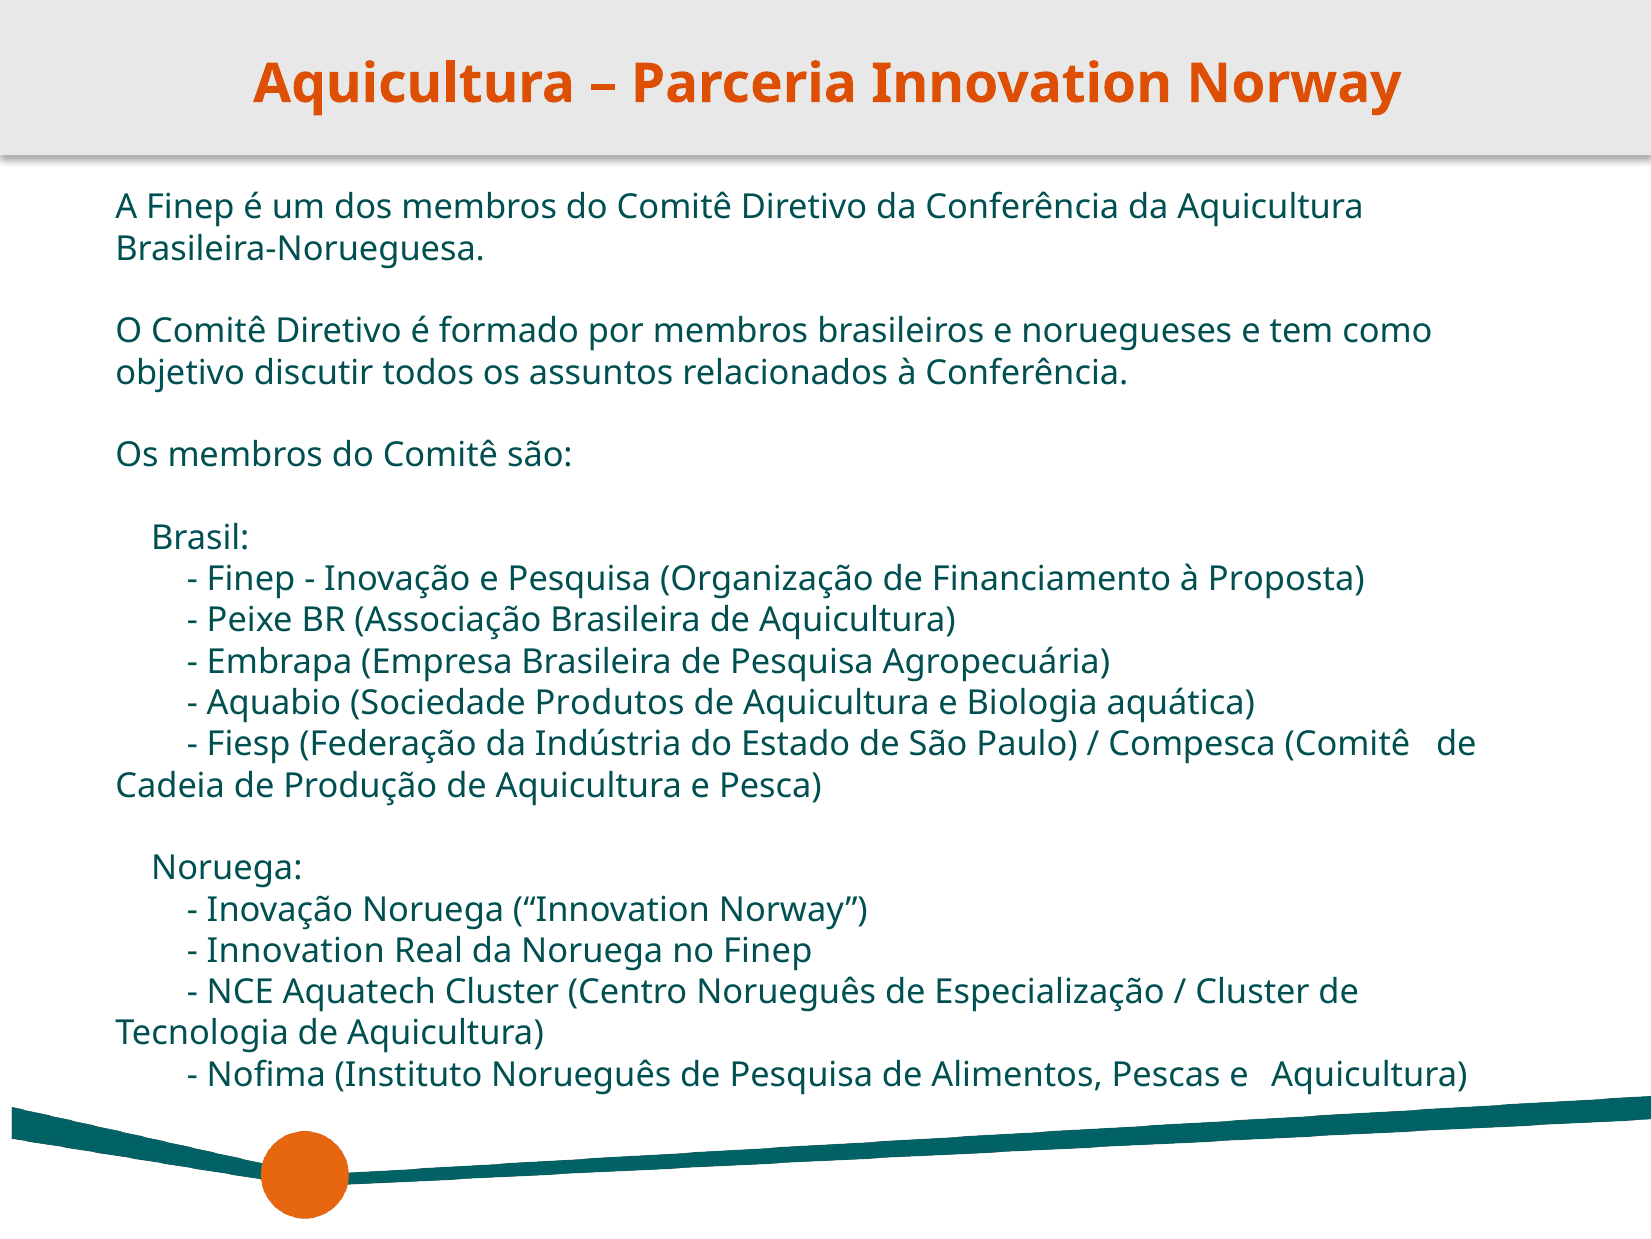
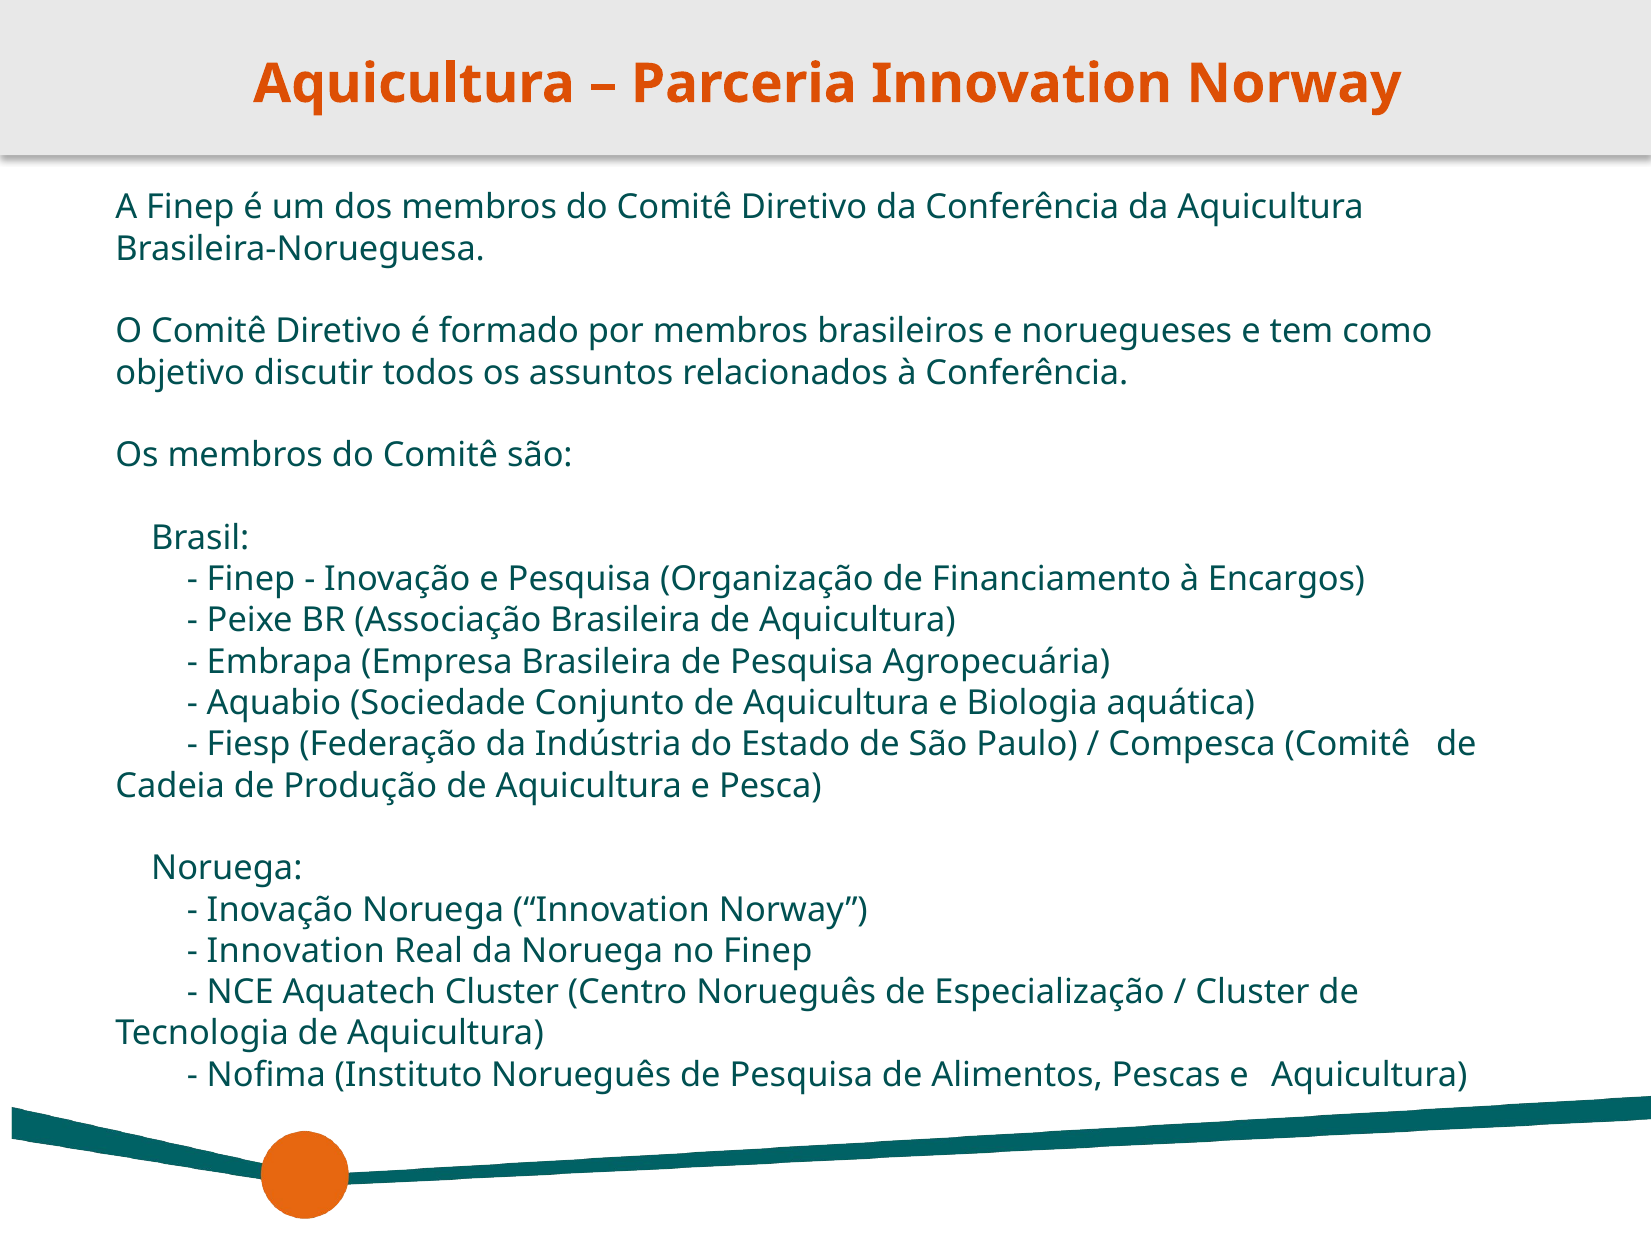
Proposta: Proposta -> Encargos (1287, 579)
Produtos: Produtos -> Conjunto (610, 703)
